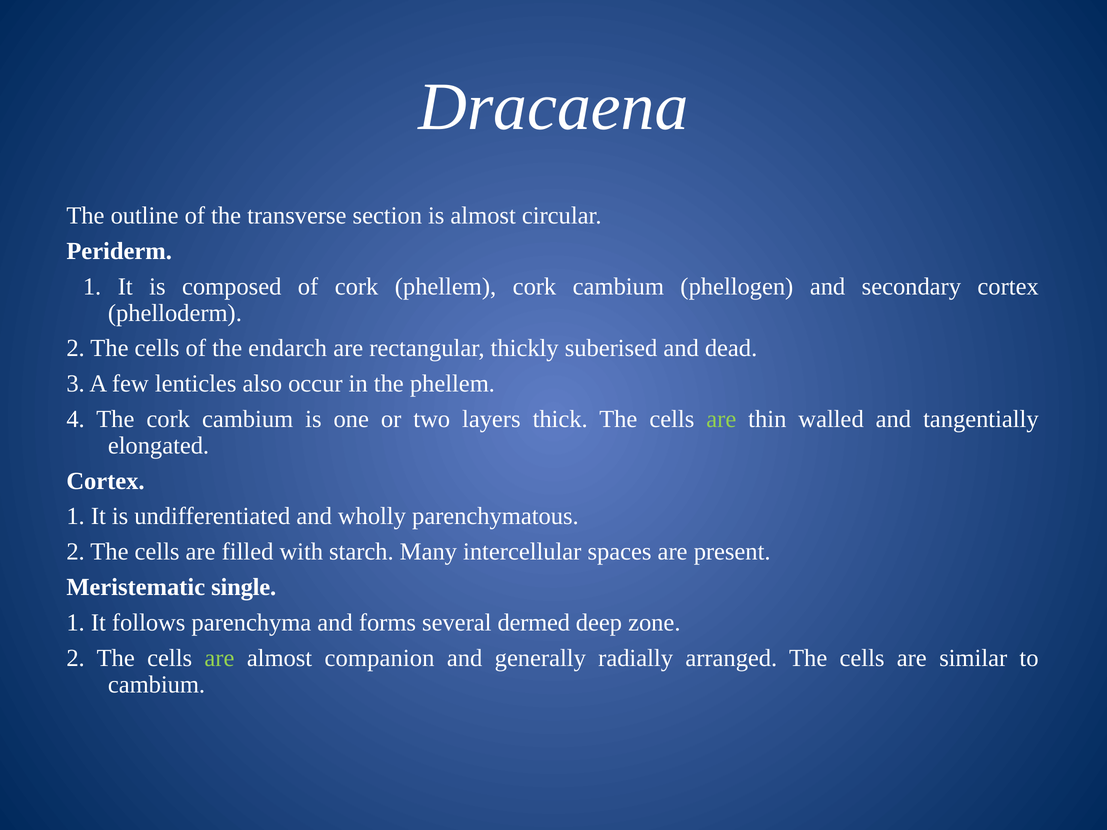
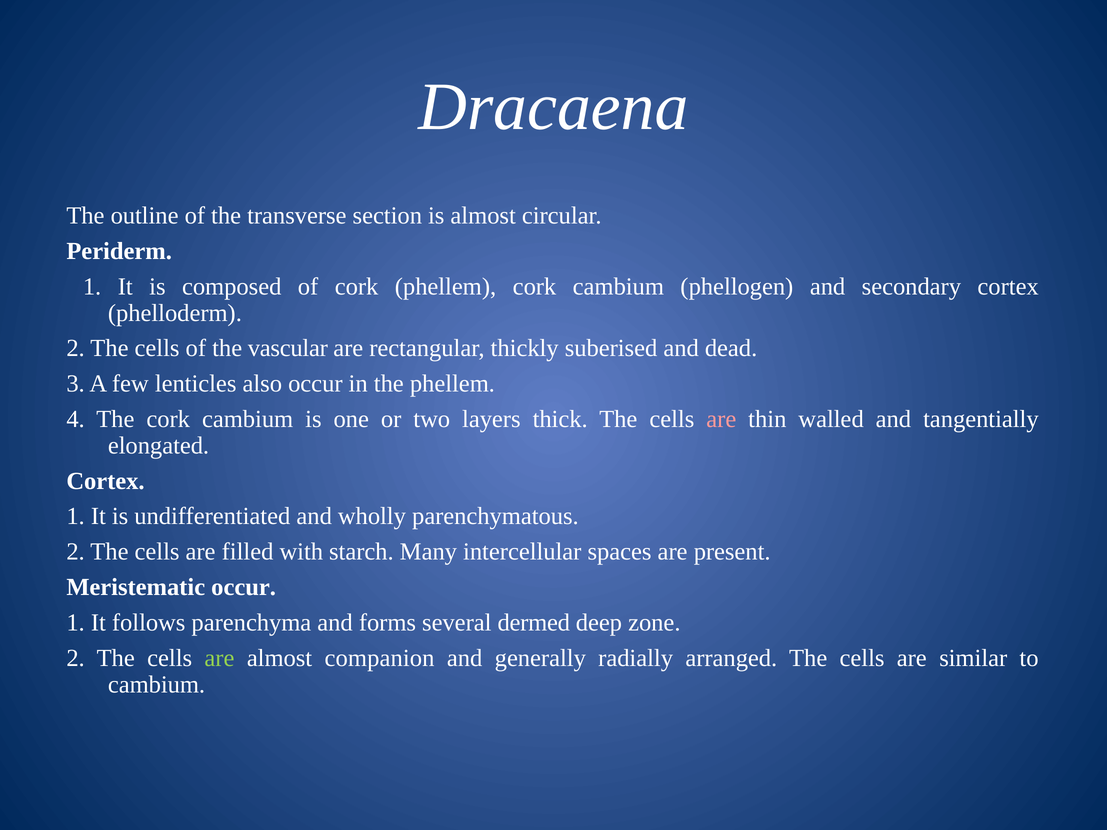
endarch: endarch -> vascular (288, 348)
are colour: light green -> pink (721, 419)
Meristematic single: single -> occur (244, 587)
